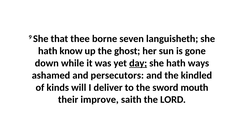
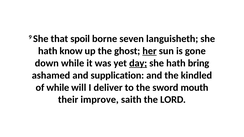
thee: thee -> spoil (80, 39)
her underline: none -> present (150, 51)
ways: ways -> bring (199, 63)
persecutors: persecutors -> supplication (117, 75)
of kinds: kinds -> while (58, 88)
